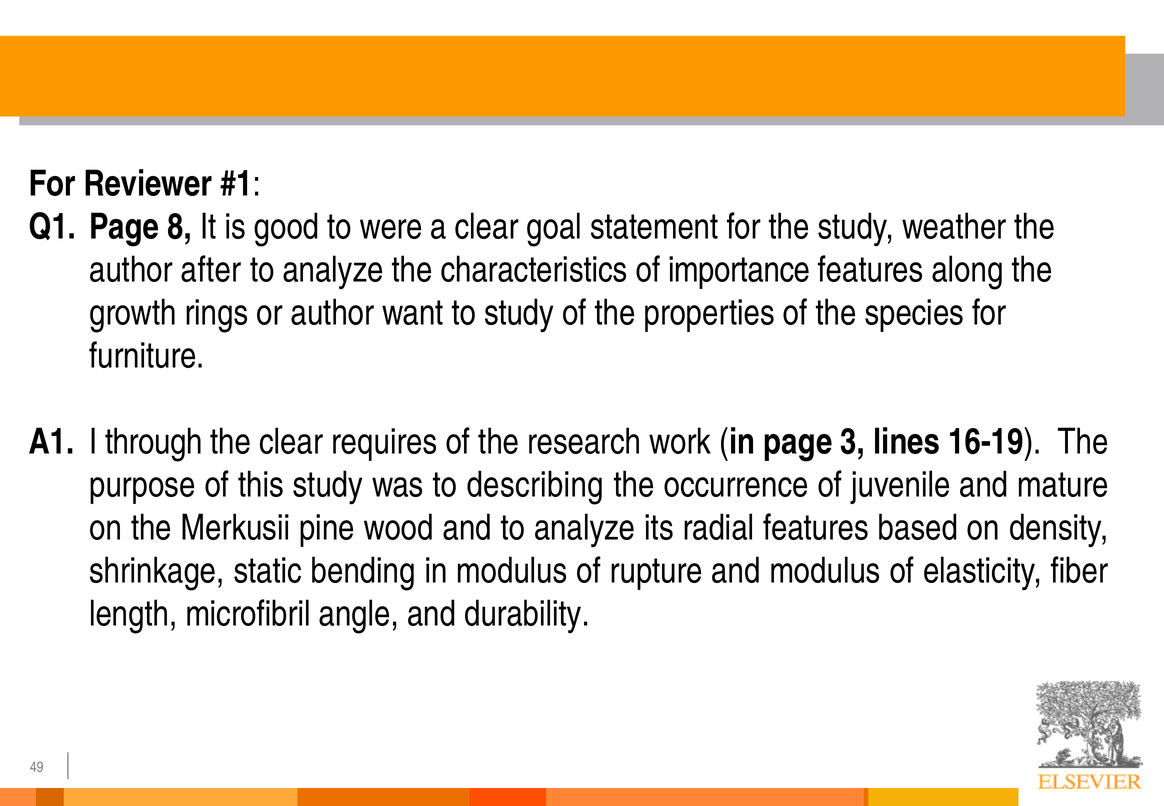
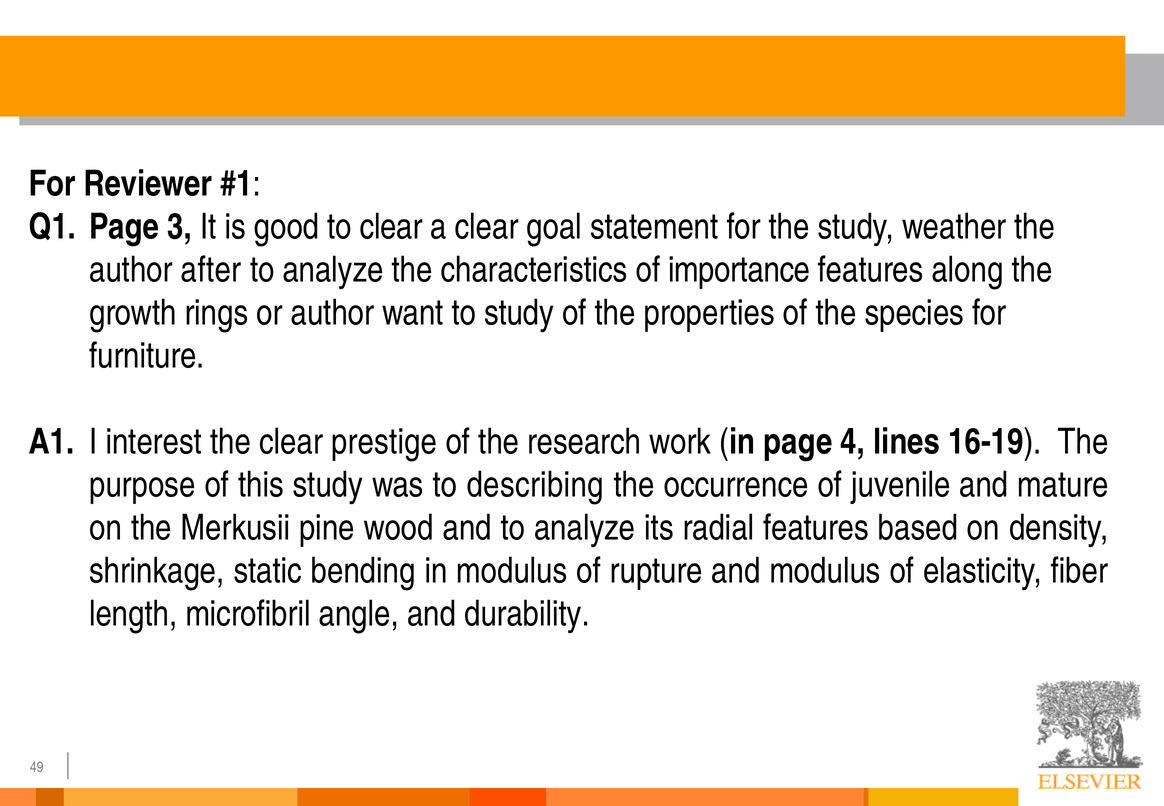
8: 8 -> 3 (180, 227)
to were: were -> clear (391, 227)
through: through -> interest (154, 442)
requires: requires -> prestige (384, 442)
3: 3 -> 4 (853, 442)
